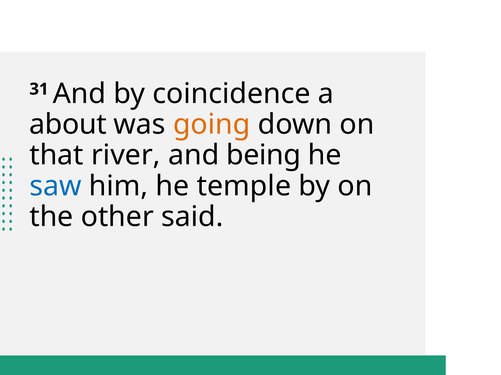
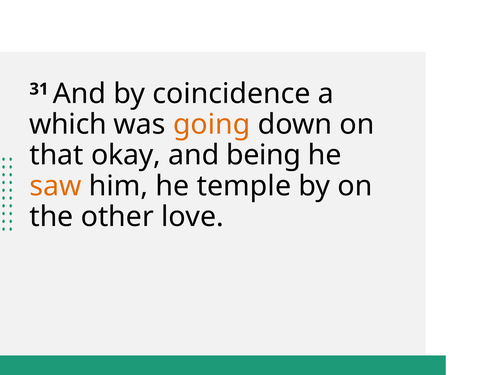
about: about -> which (68, 125)
river: river -> okay (126, 156)
saw colour: blue -> orange (55, 186)
said: said -> love (192, 217)
